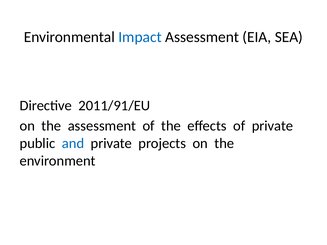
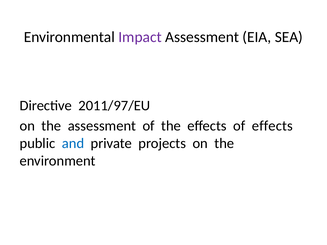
Impact colour: blue -> purple (140, 37)
2011/91/EU: 2011/91/EU -> 2011/97/EU (114, 106)
of private: private -> effects (272, 126)
